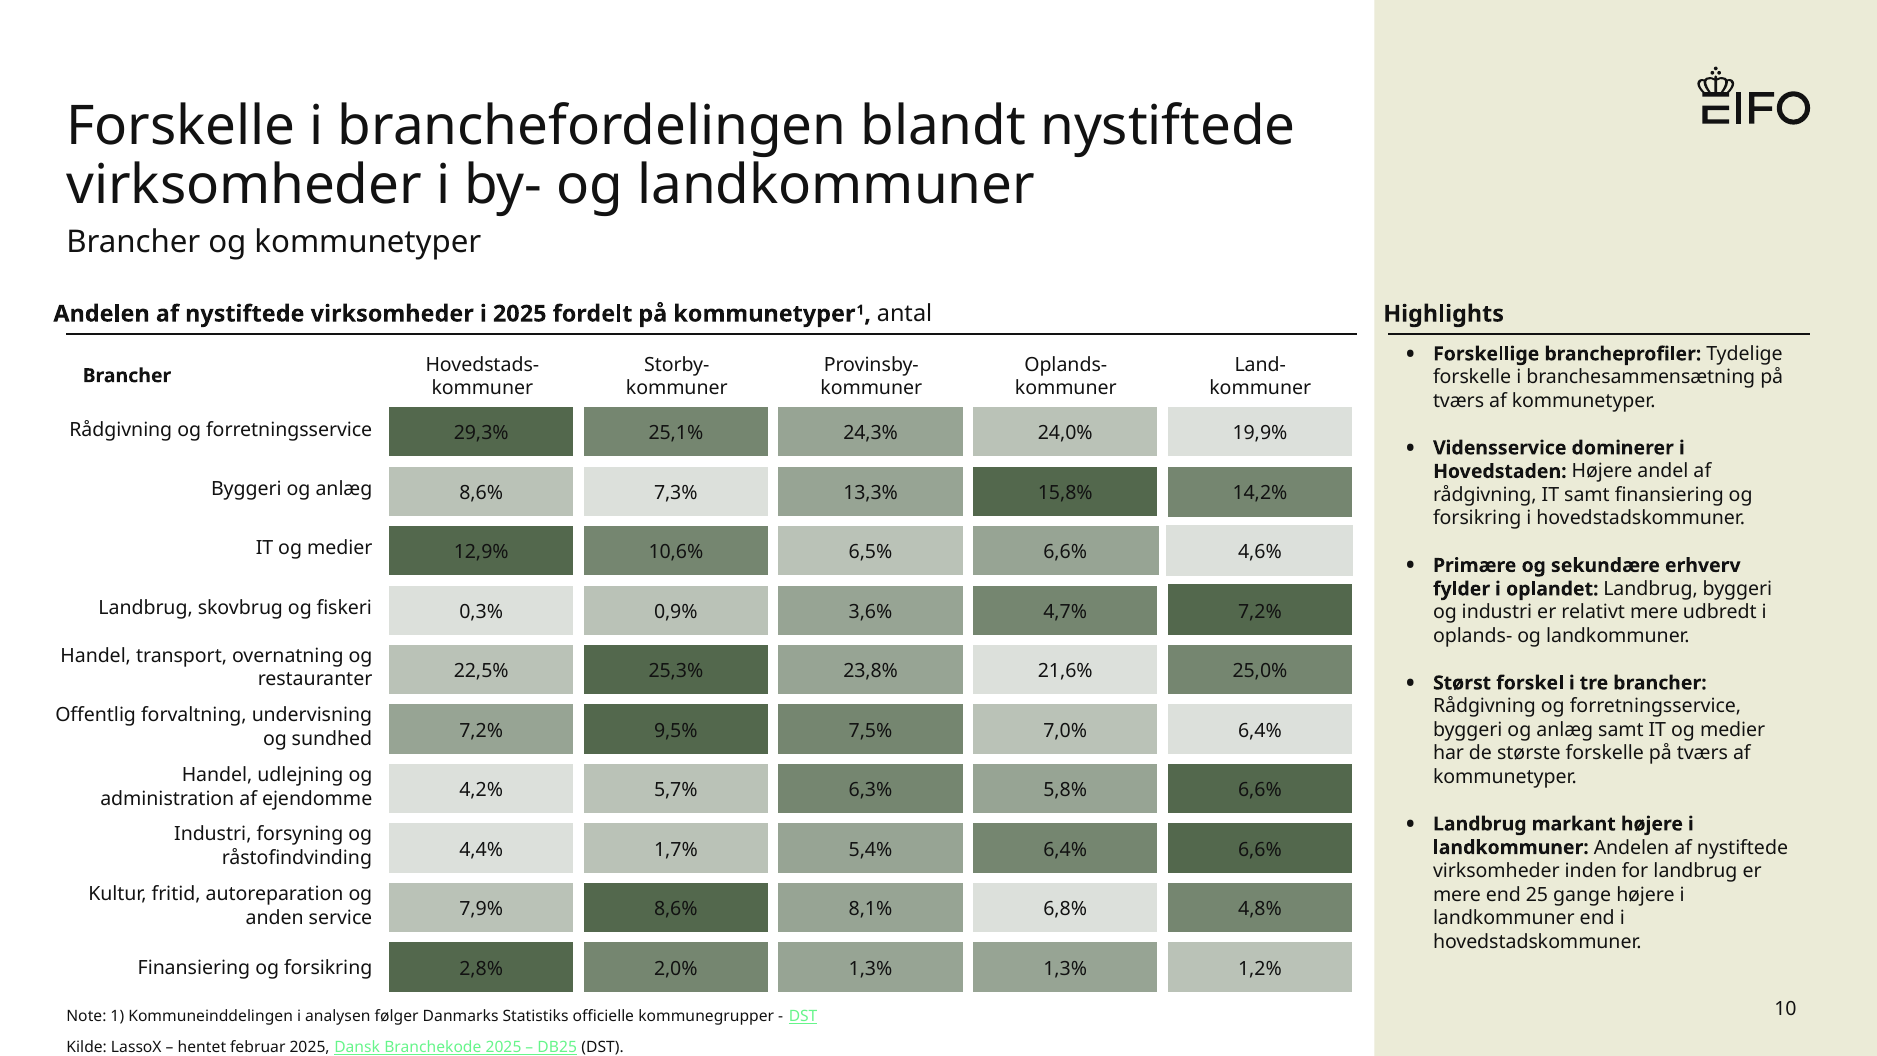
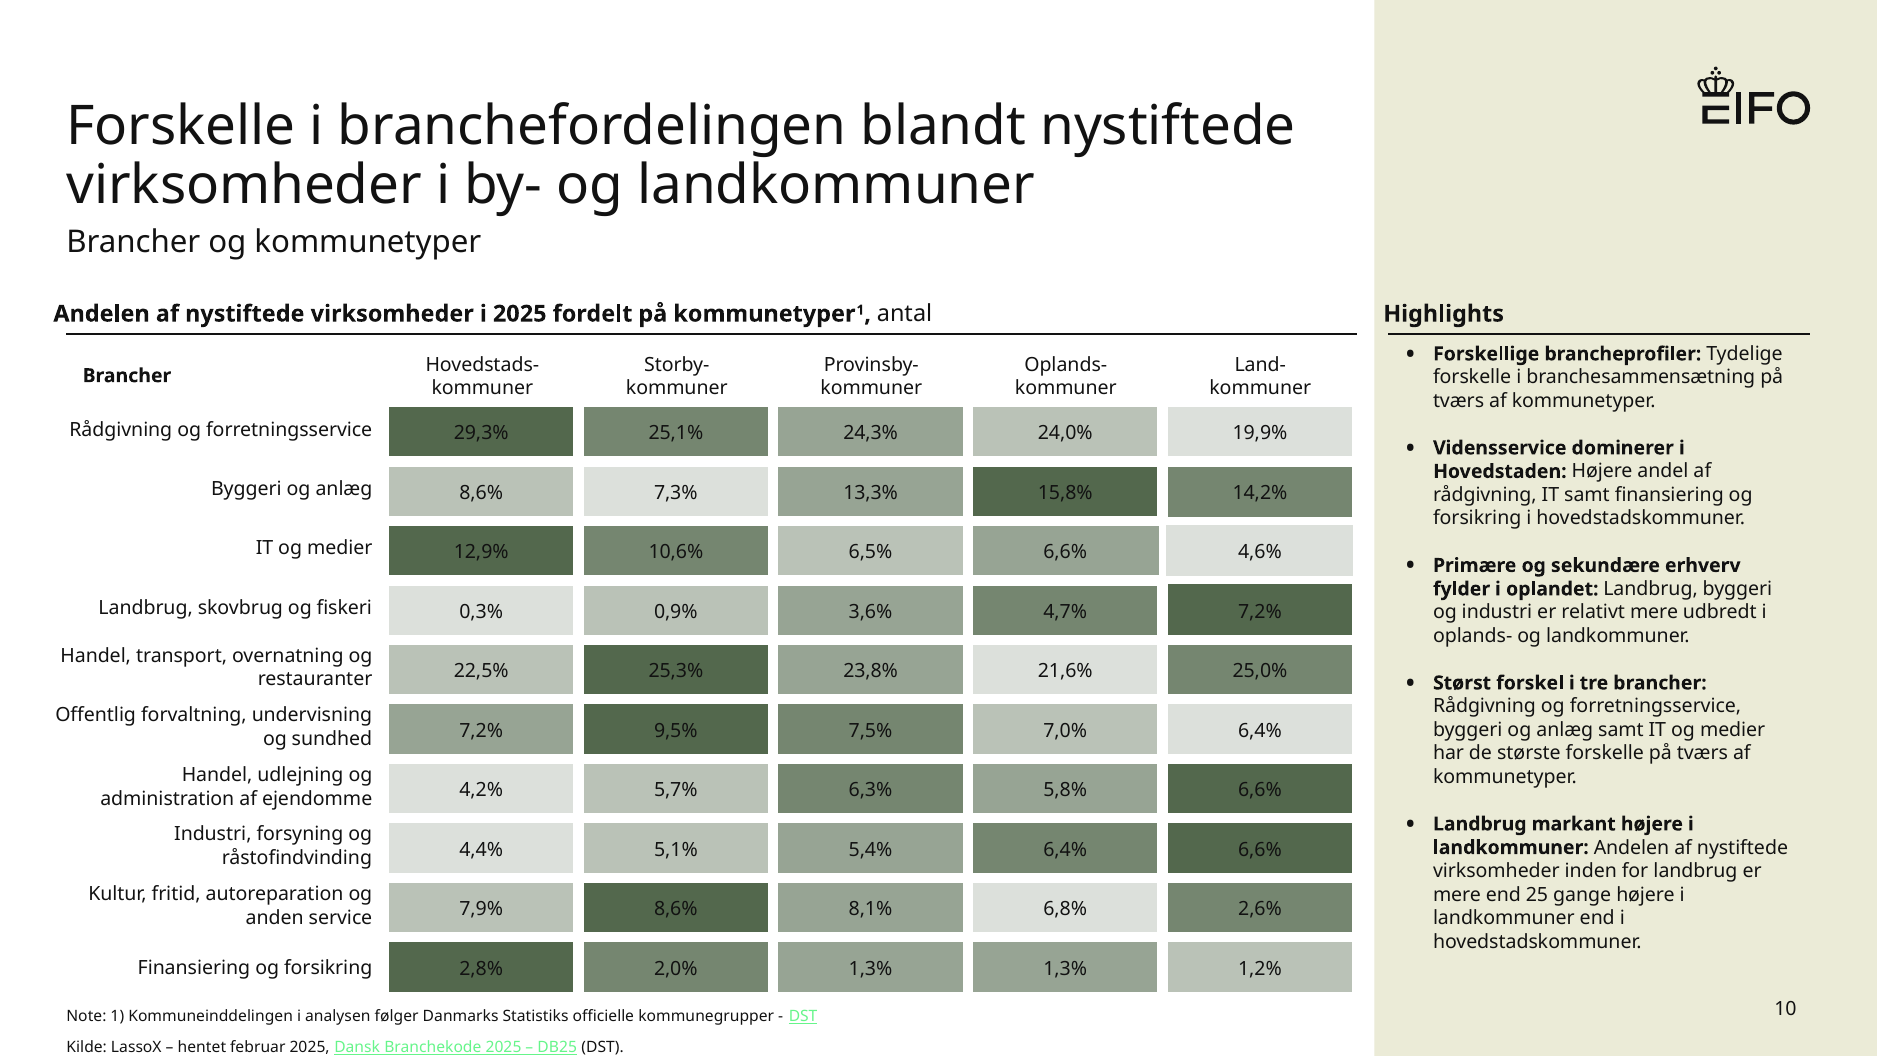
1,7%: 1,7% -> 5,1% (676, 850)
4,8%: 4,8% -> 2,6% (1260, 909)
